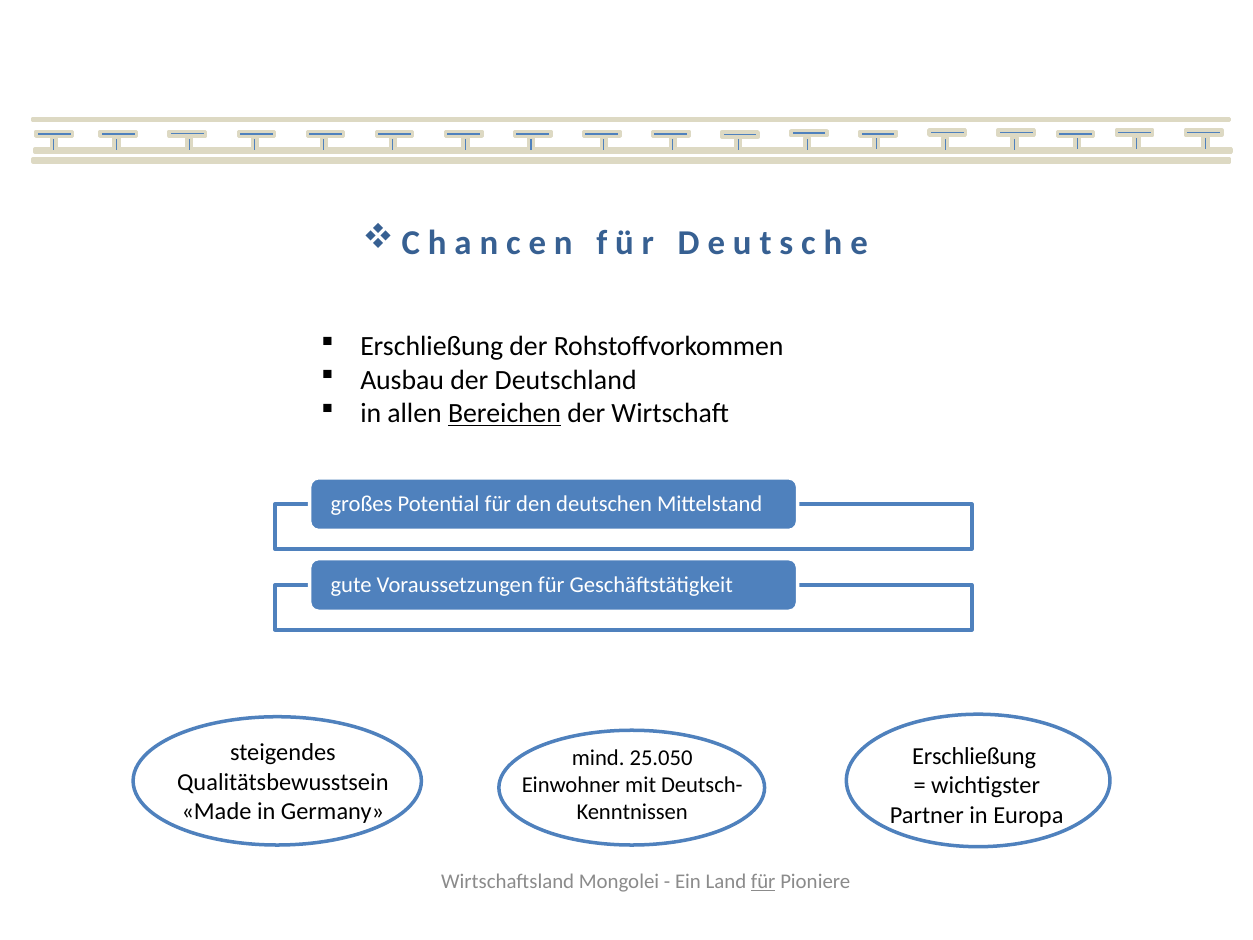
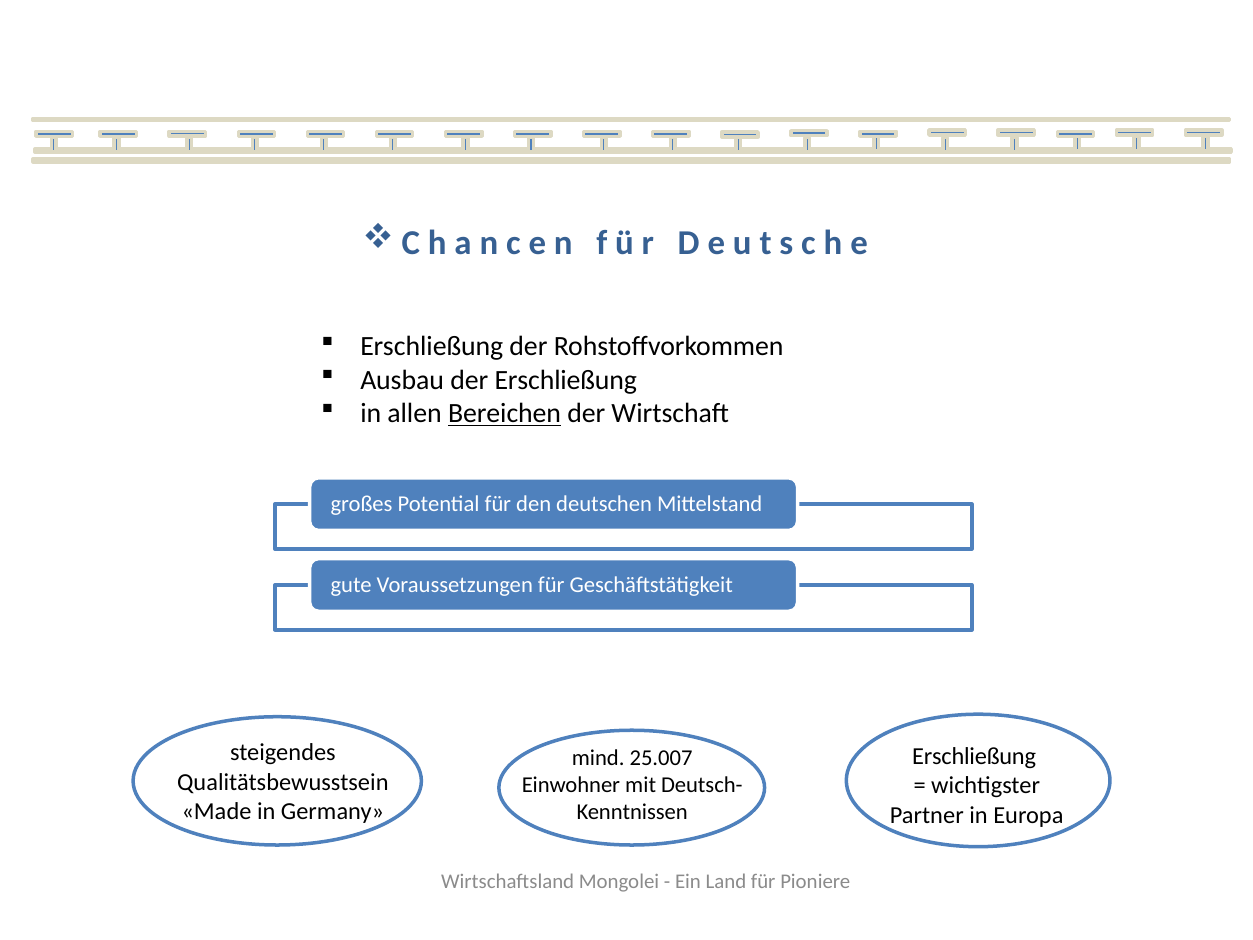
der Deutschland: Deutschland -> Erschließung (566, 380)
25.050: 25.050 -> 25.007 (661, 758)
für underline: present -> none (763, 881)
